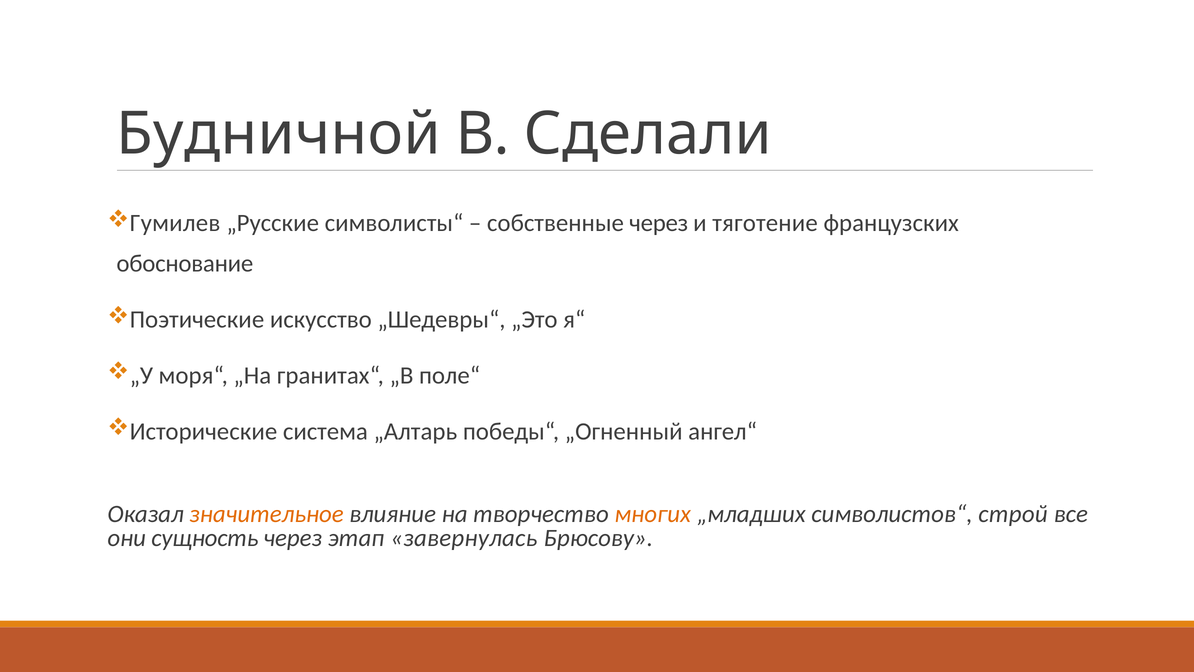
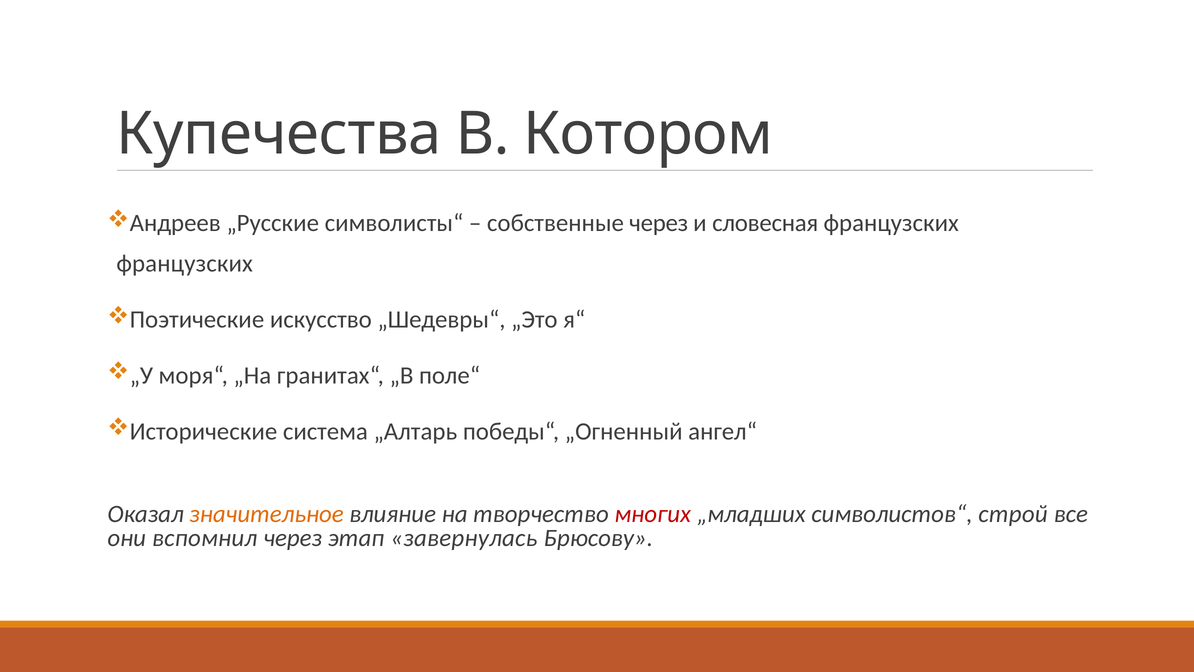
Будничной: Будничной -> Купечества (279, 134)
Сделали: Сделали -> Котором (648, 134)
Гумилев: Гумилев -> Андреев (175, 223)
тяготение: тяготение -> словесная (765, 223)
обоснование: обоснование -> французских (185, 263)
многих colour: orange -> red (653, 514)
сущность: сущность -> вспомнил (205, 538)
